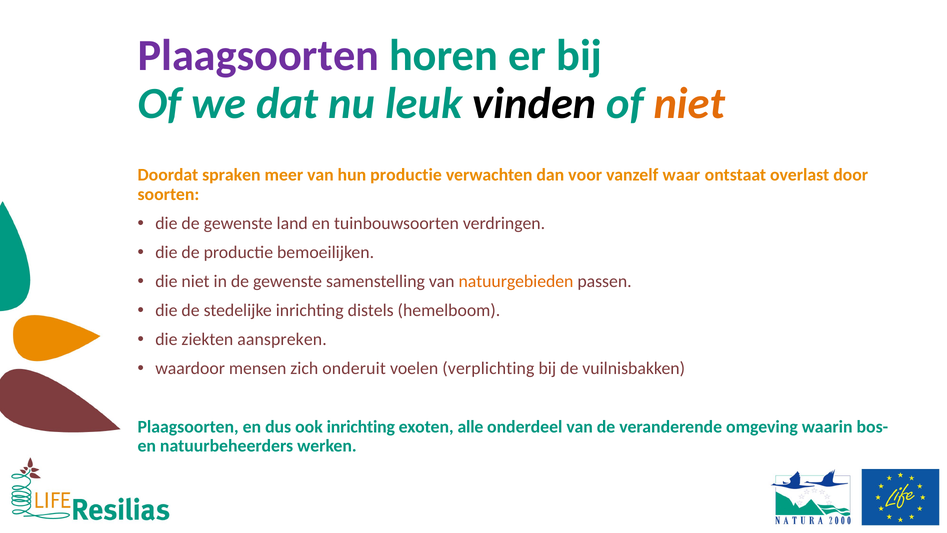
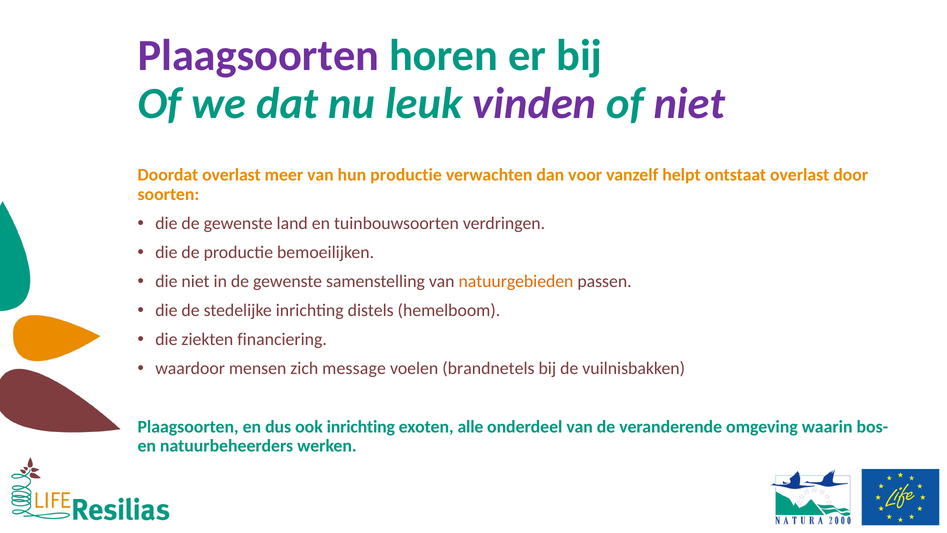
vinden colour: black -> purple (534, 104)
niet colour: orange -> purple (689, 104)
Doordat spraken: spraken -> overlast (231, 175)
waar: waar -> helpt (681, 175)
aanspreken: aanspreken -> financiering (282, 339)
onderuit: onderuit -> message (354, 368)
verplichting: verplichting -> brandnetels (488, 368)
